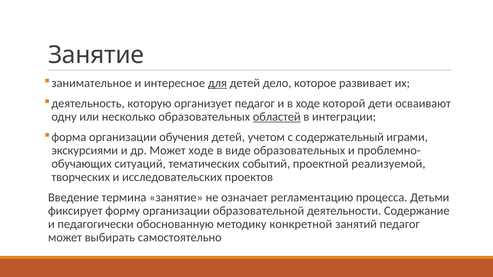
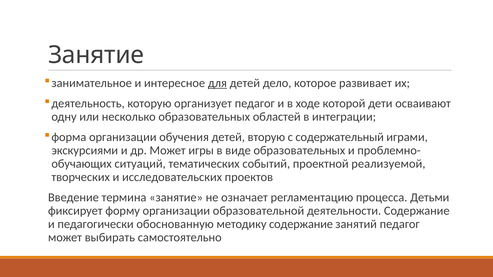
областей underline: present -> none (277, 117)
учетом: учетом -> вторую (266, 137)
Может ходе: ходе -> игры (201, 151)
методику конкретной: конкретной -> содержание (301, 224)
